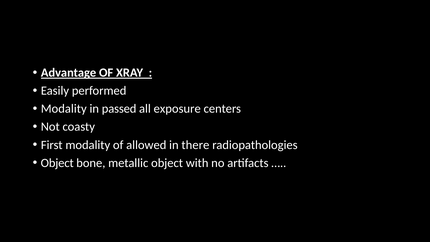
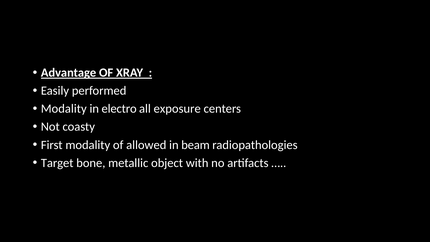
passed: passed -> electro (119, 109)
there: there -> beam (196, 145)
Object: Object -> Target (57, 163)
